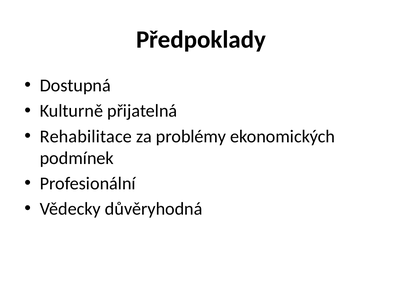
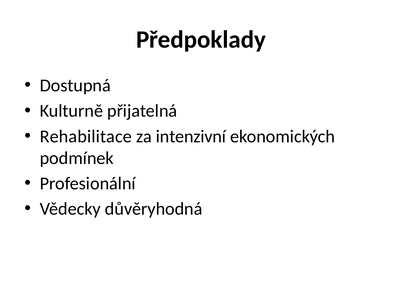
problémy: problémy -> intenzivní (191, 136)
